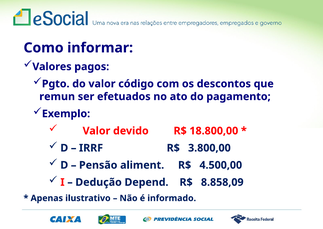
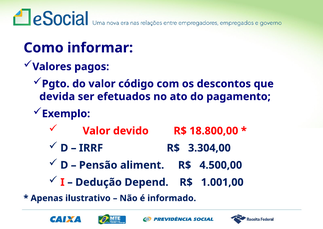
remun: remun -> devida (57, 97)
3.800,00: 3.800,00 -> 3.304,00 (209, 148)
8.858,09: 8.858,09 -> 1.001,00 (222, 182)
